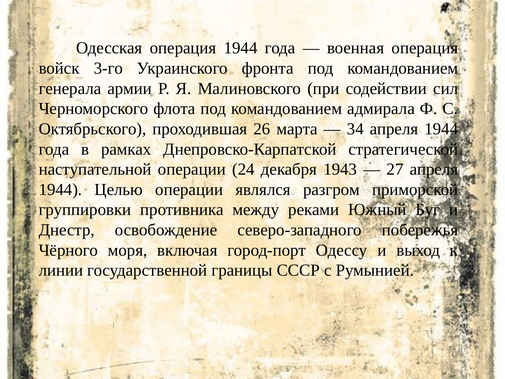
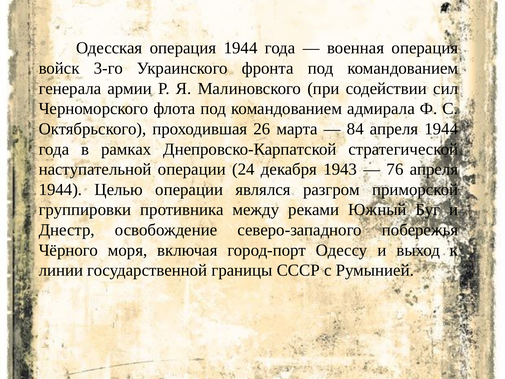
34: 34 -> 84 (355, 129)
27: 27 -> 76 (395, 169)
